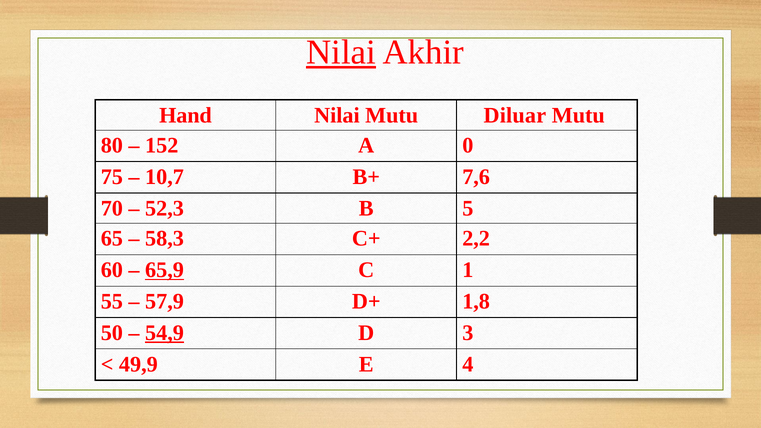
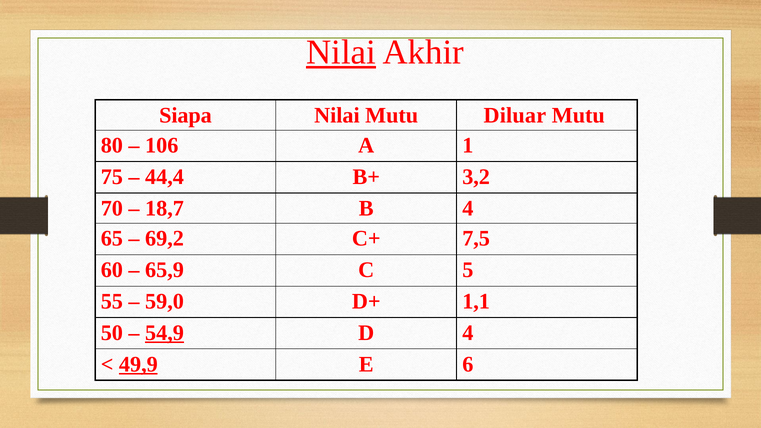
Hand: Hand -> Siapa (186, 115)
152: 152 -> 106 (162, 145)
0: 0 -> 1 (468, 145)
10,7: 10,7 -> 44,4 (165, 177)
7,6: 7,6 -> 3,2 (476, 177)
52,3: 52,3 -> 18,7 (165, 208)
B 5: 5 -> 4 (468, 208)
58,3: 58,3 -> 69,2 (165, 239)
2,2: 2,2 -> 7,5 (476, 239)
65,9 underline: present -> none (165, 270)
1: 1 -> 5 (468, 270)
57,9: 57,9 -> 59,0 (165, 301)
1,8: 1,8 -> 1,1 (476, 301)
D 3: 3 -> 4 (468, 333)
49,9 underline: none -> present (138, 364)
4: 4 -> 6 (468, 364)
